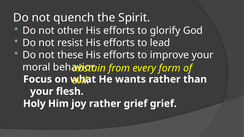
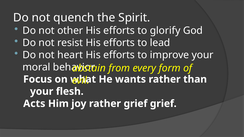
these: these -> heart (70, 55)
Holy: Holy -> Acts (34, 104)
